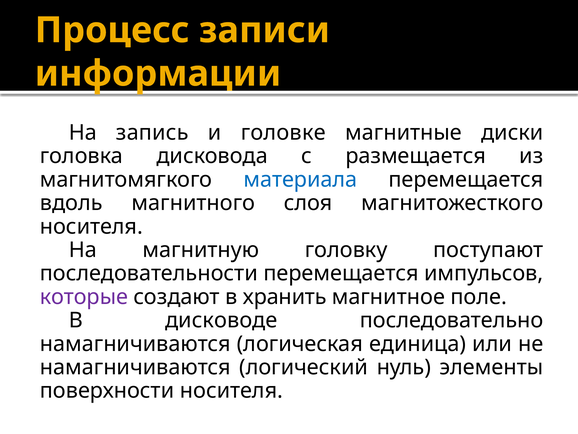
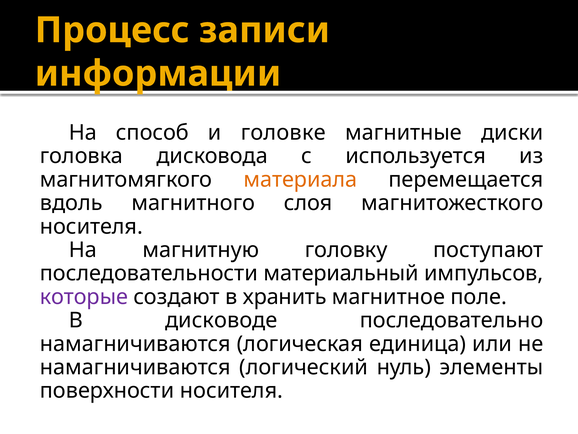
запись: запись -> способ (152, 133)
размещается: размещается -> используется (416, 156)
материала colour: blue -> orange (300, 179)
последовательности перемещается: перемещается -> материальный (341, 273)
